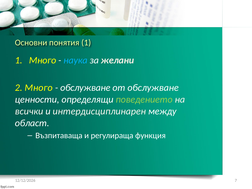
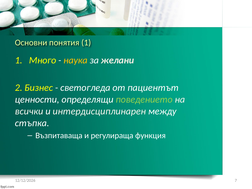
наука colour: light blue -> yellow (75, 60)
2 Много: Много -> Бизнес (39, 88)
обслужване: обслужване -> светогледа (85, 88)
от обслужване: обслужване -> пациентът (153, 88)
област: област -> стъпка (32, 123)
